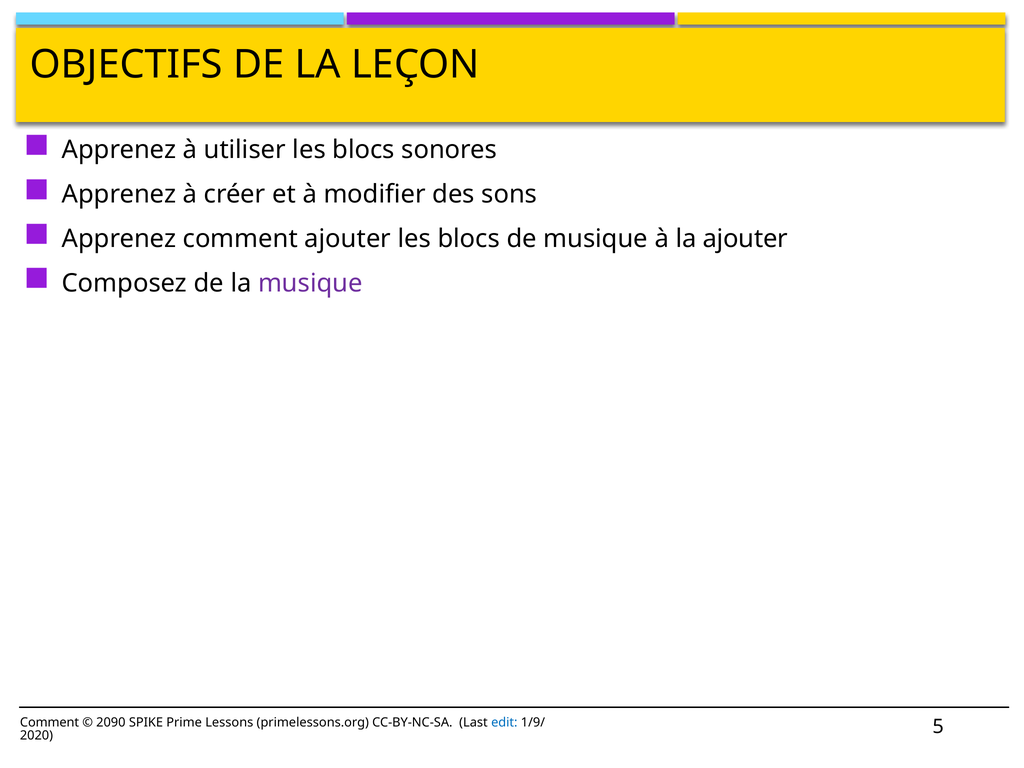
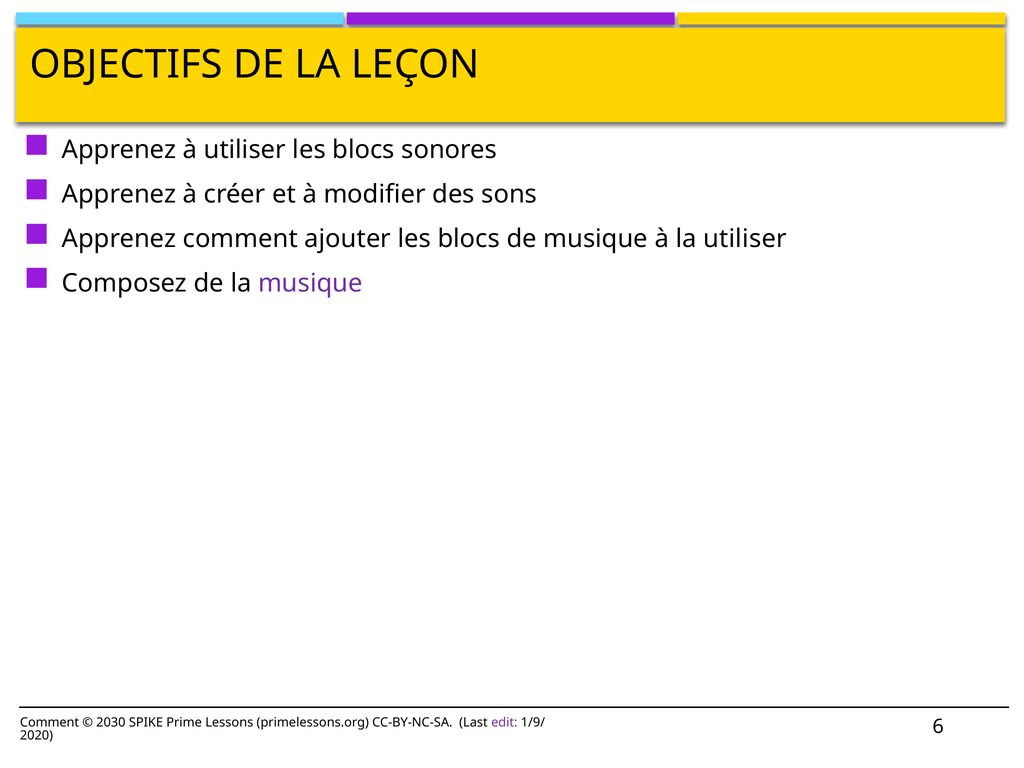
la ajouter: ajouter -> utiliser (745, 239)
2090: 2090 -> 2030 (111, 723)
edit colour: blue -> purple (504, 723)
5: 5 -> 6 (938, 727)
